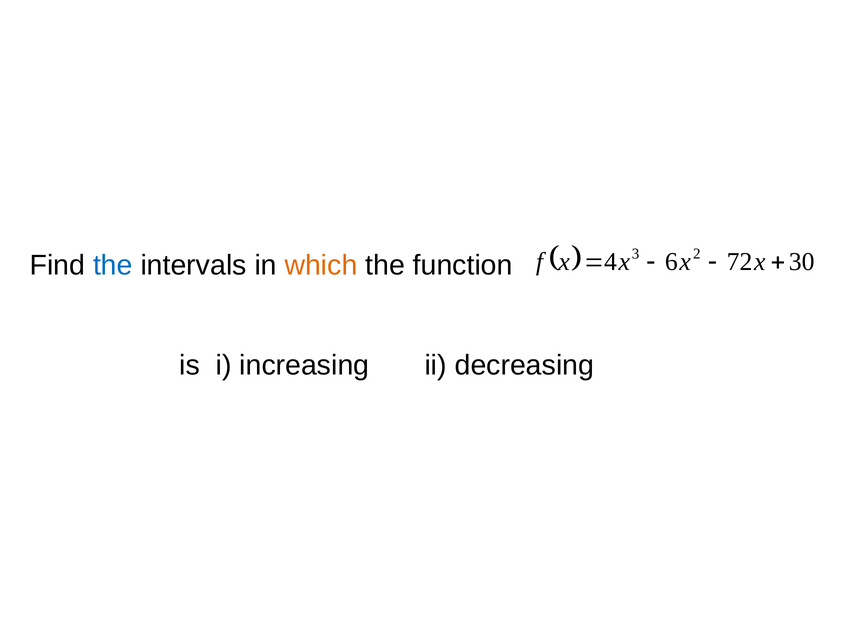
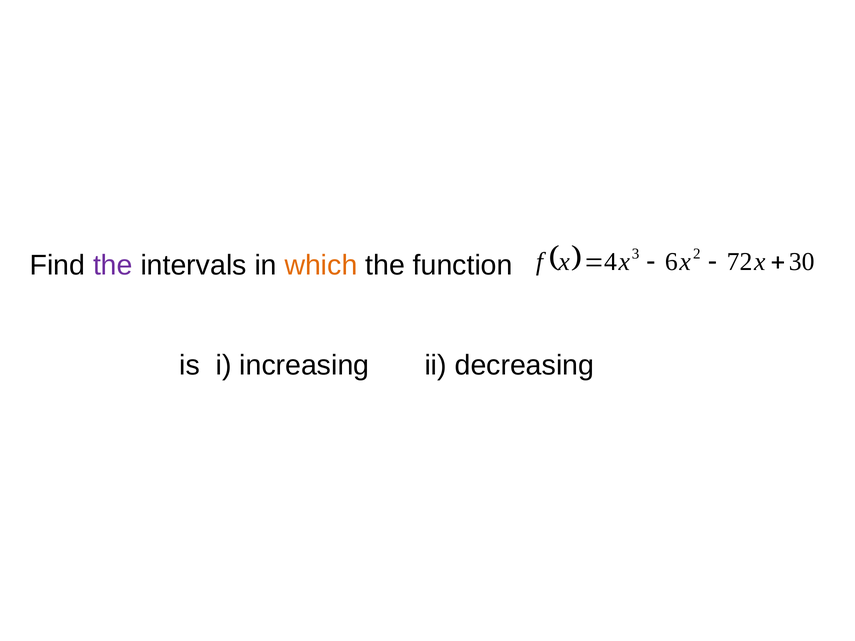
the colour: blue -> purple (113, 266)
